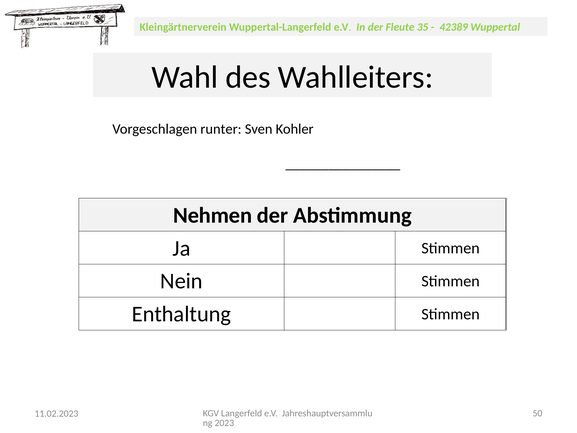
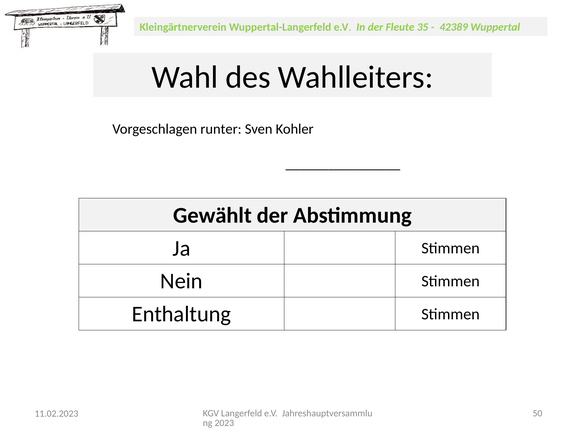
Nehmen: Nehmen -> Gewählt (213, 215)
